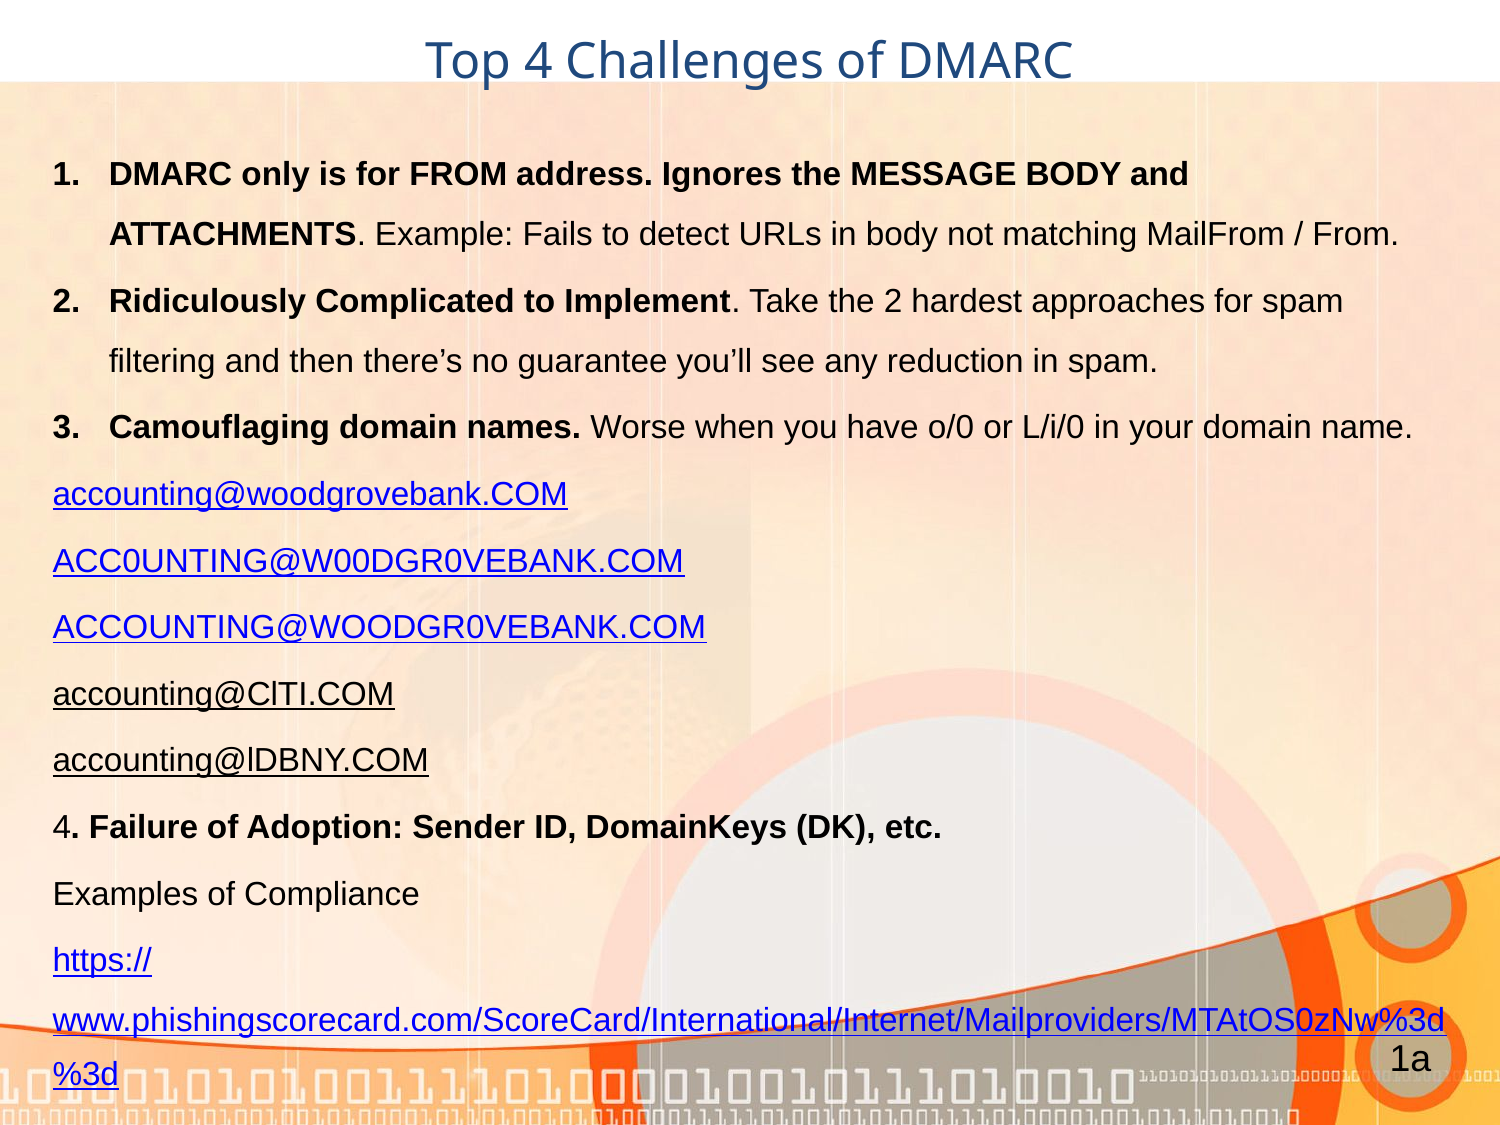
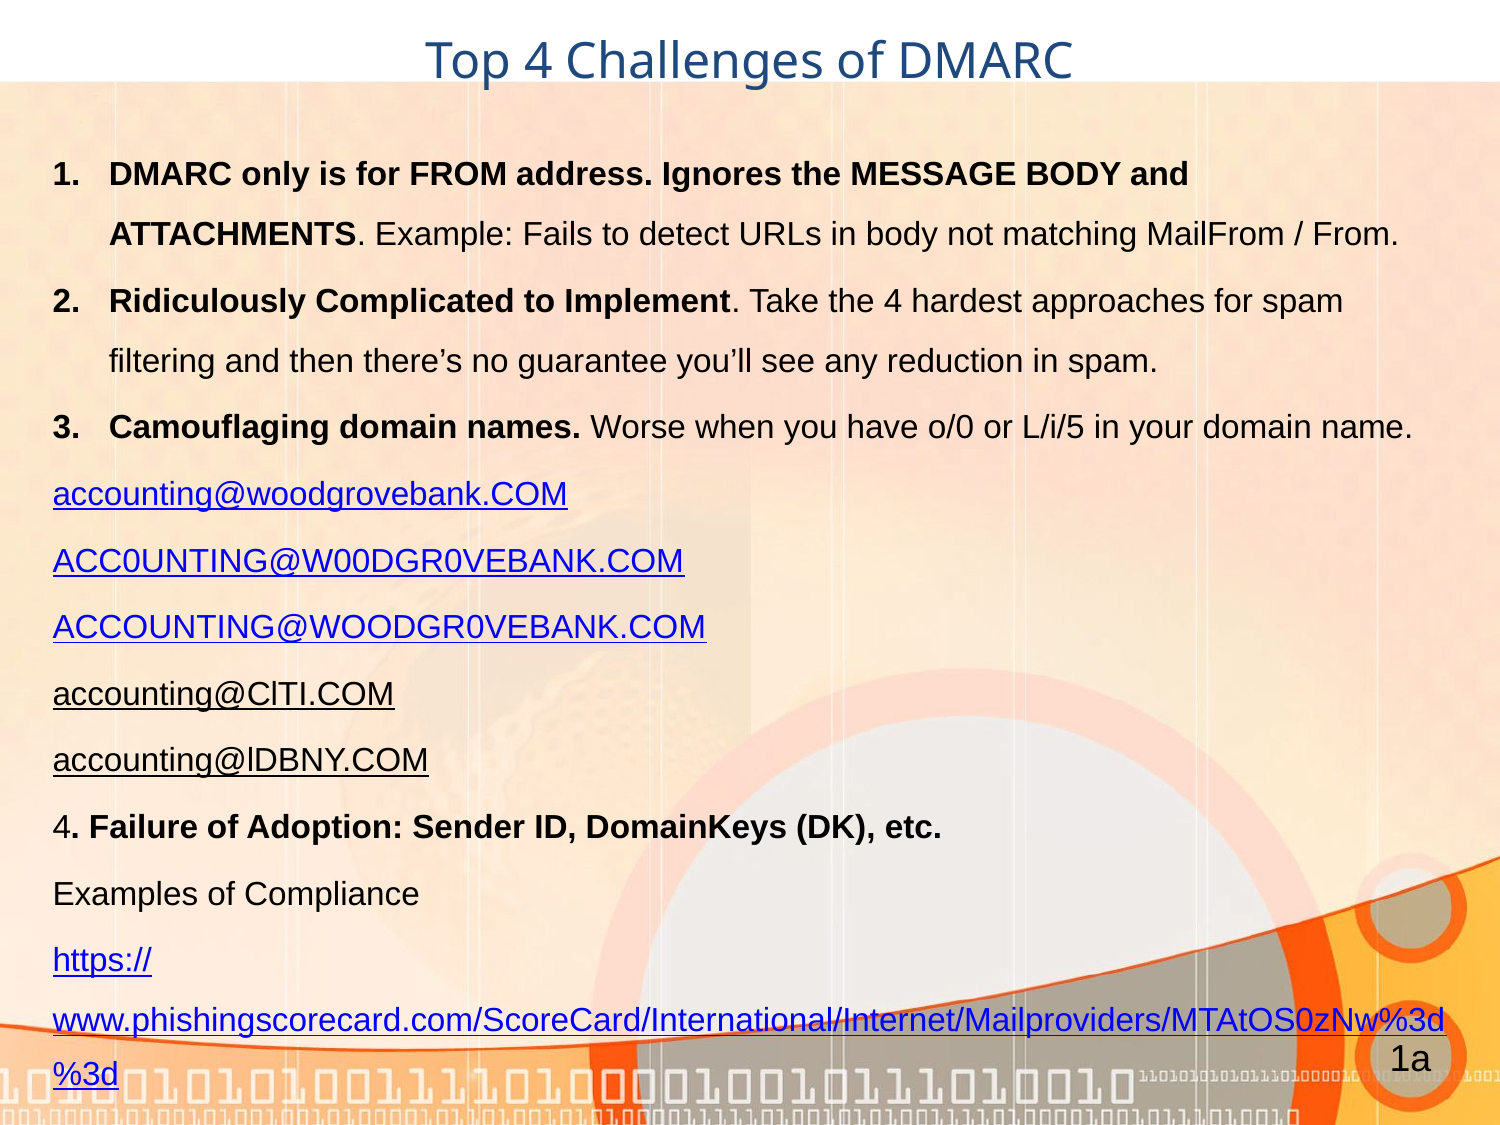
the 2: 2 -> 4 (893, 301)
L/i/0: L/i/0 -> L/i/5 (1053, 428)
